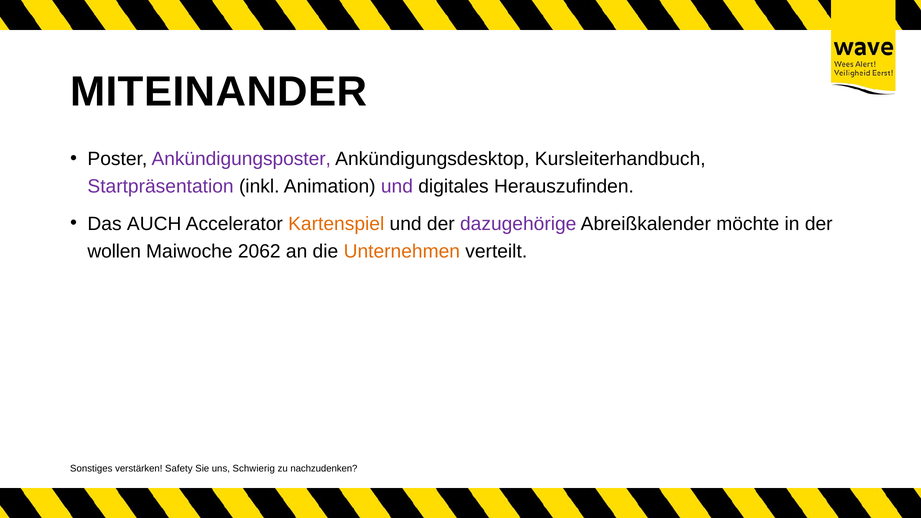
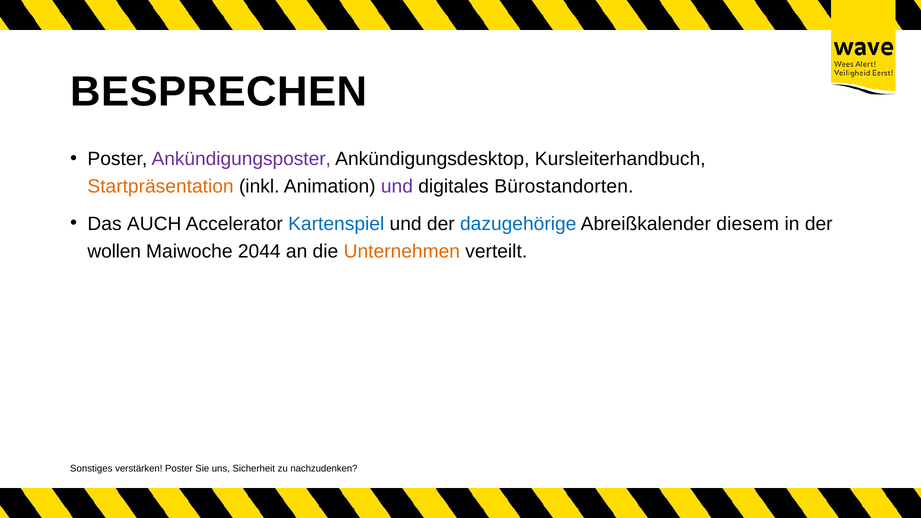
MITEINANDER: MITEINANDER -> BESPRECHEN (219, 92)
Startpräsentation colour: purple -> orange (161, 187)
Herauszufinden: Herauszufinden -> Bürostandorten (564, 187)
Kartenspiel colour: orange -> blue (336, 224)
dazugehörige colour: purple -> blue (518, 224)
möchte: möchte -> diesem (748, 224)
2062: 2062 -> 2044 (259, 251)
verstärken Safety: Safety -> Poster (179, 469)
Schwierig: Schwierig -> Sicherheit (254, 469)
